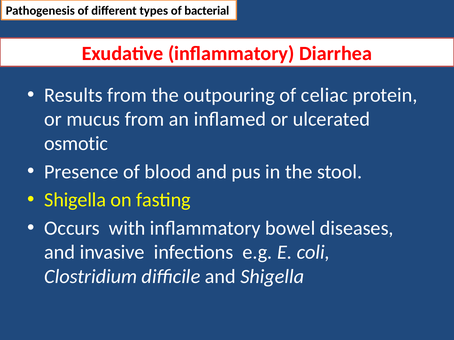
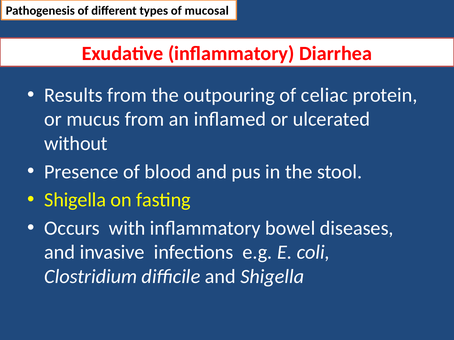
bacterial: bacterial -> mucosal (207, 11)
osmotic: osmotic -> without (76, 144)
